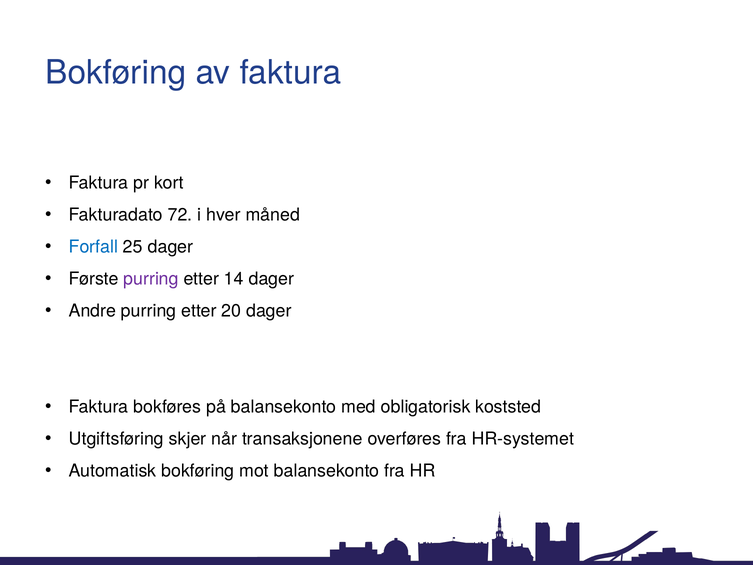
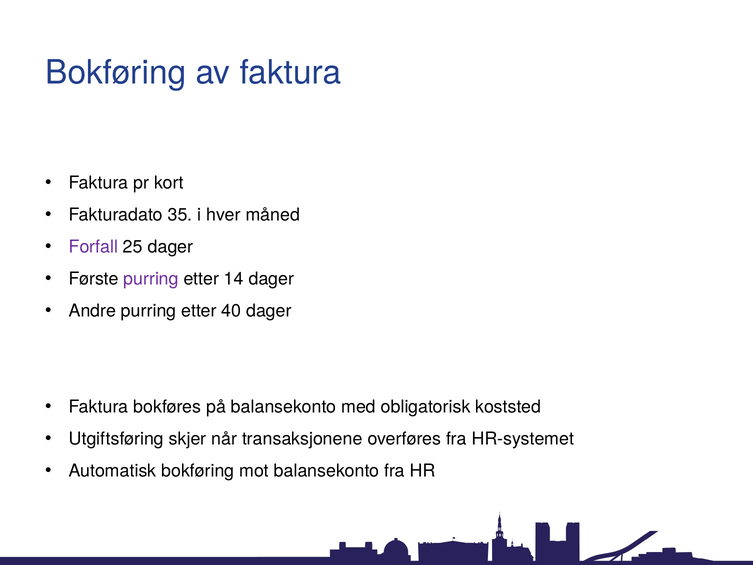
72: 72 -> 35 (180, 215)
Forfall colour: blue -> purple (93, 247)
20: 20 -> 40 (231, 311)
